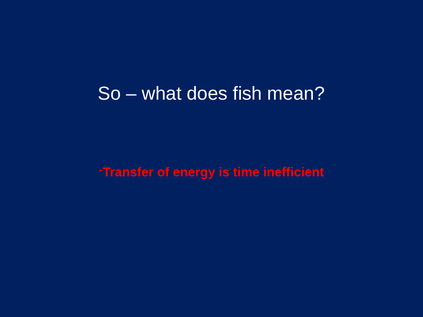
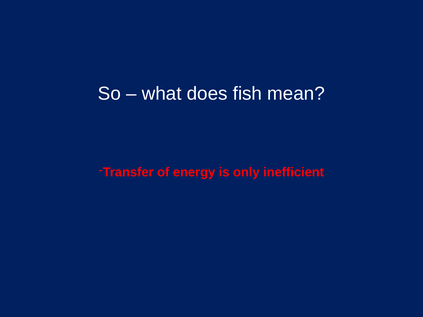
time: time -> only (246, 173)
